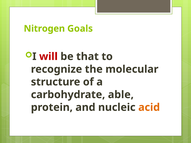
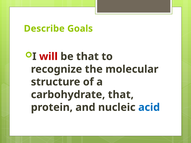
Nitrogen: Nitrogen -> Describe (44, 29)
carbohydrate able: able -> that (121, 95)
acid colour: orange -> blue (149, 108)
